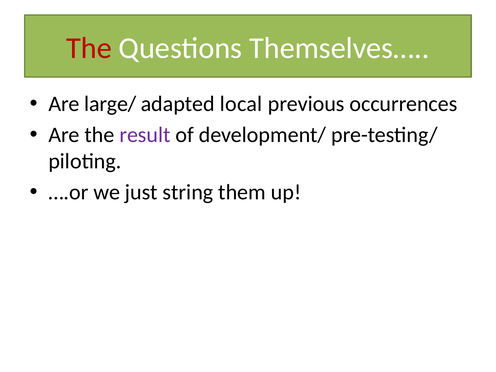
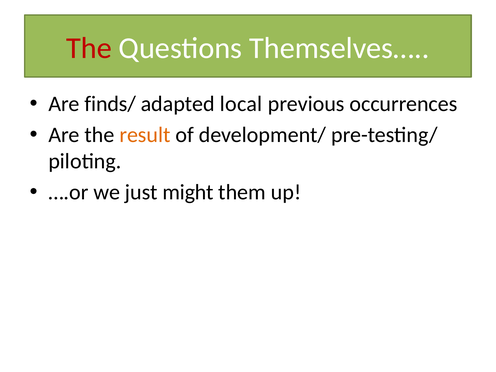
large/: large/ -> finds/ (110, 104)
result colour: purple -> orange (145, 135)
string: string -> might (188, 192)
